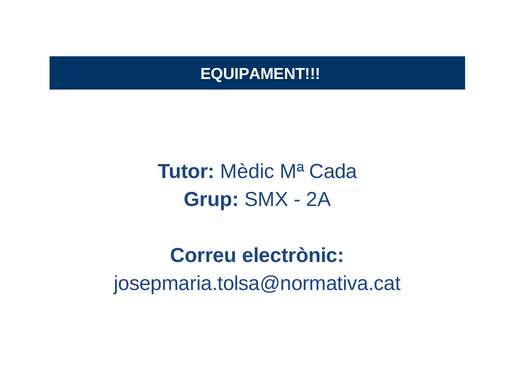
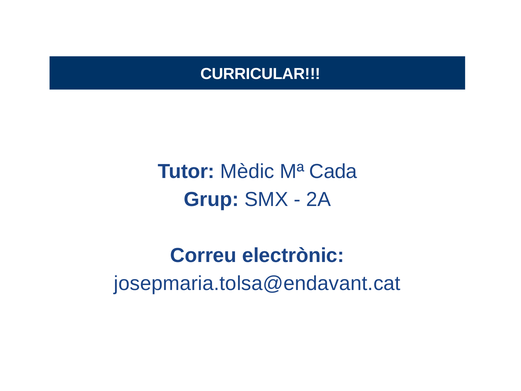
EQUIPAMENT: EQUIPAMENT -> CURRICULAR (260, 74)
josepmaria.tolsa@normativa.cat: josepmaria.tolsa@normativa.cat -> josepmaria.tolsa@endavant.cat (257, 283)
